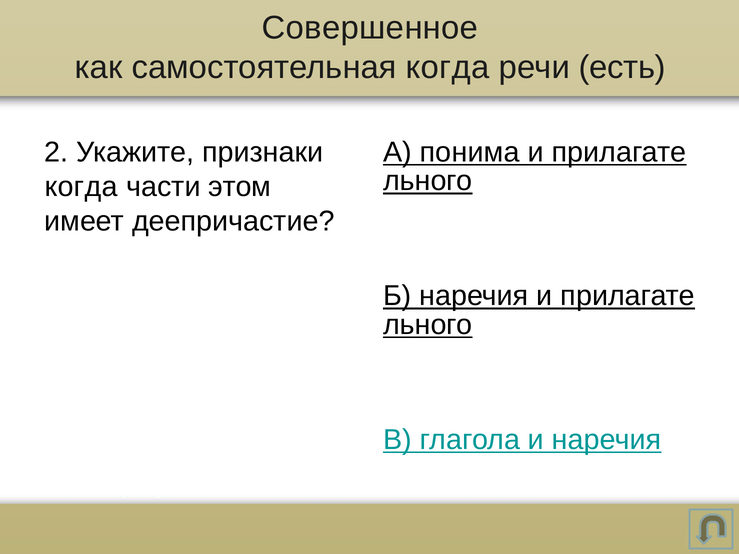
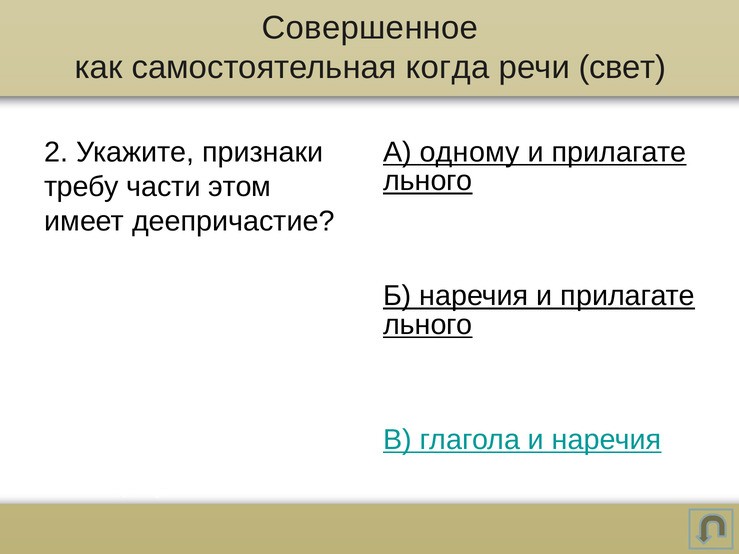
есть: есть -> свет (622, 67)
понима: понима -> одному (470, 152)
когда: когда -> требу (81, 187)
